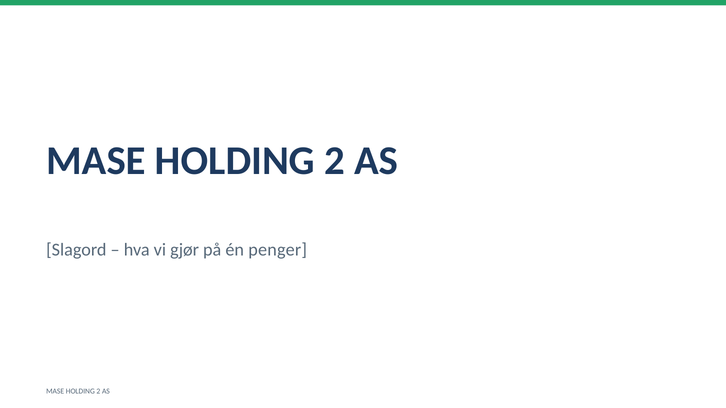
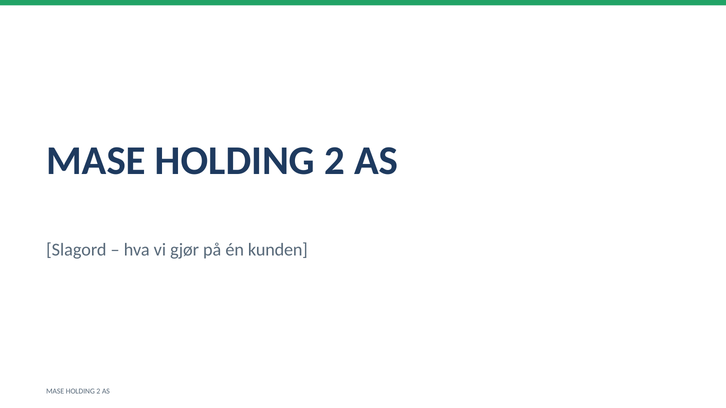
penger: penger -> kunden (278, 250)
